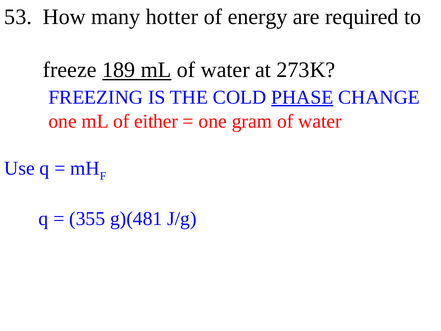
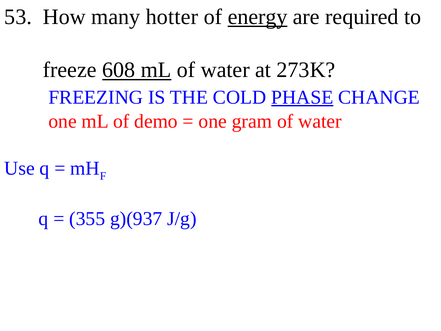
energy underline: none -> present (258, 17)
189: 189 -> 608 (119, 70)
either: either -> demo (156, 121)
g)(481: g)(481 -> g)(937 (136, 218)
